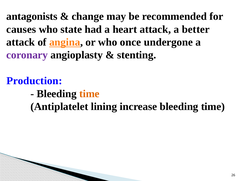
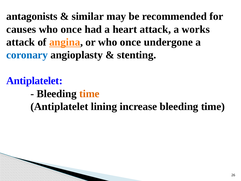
change: change -> similar (88, 16)
state: state -> once (71, 29)
better: better -> works (196, 29)
coronary colour: purple -> blue (27, 55)
Production: Production -> Antiplatelet (34, 81)
